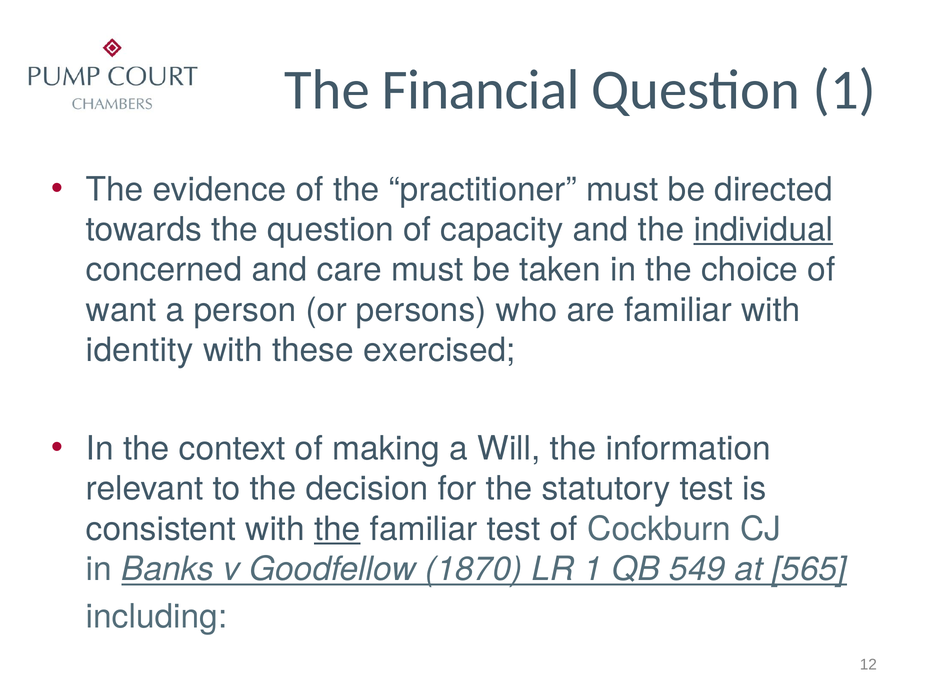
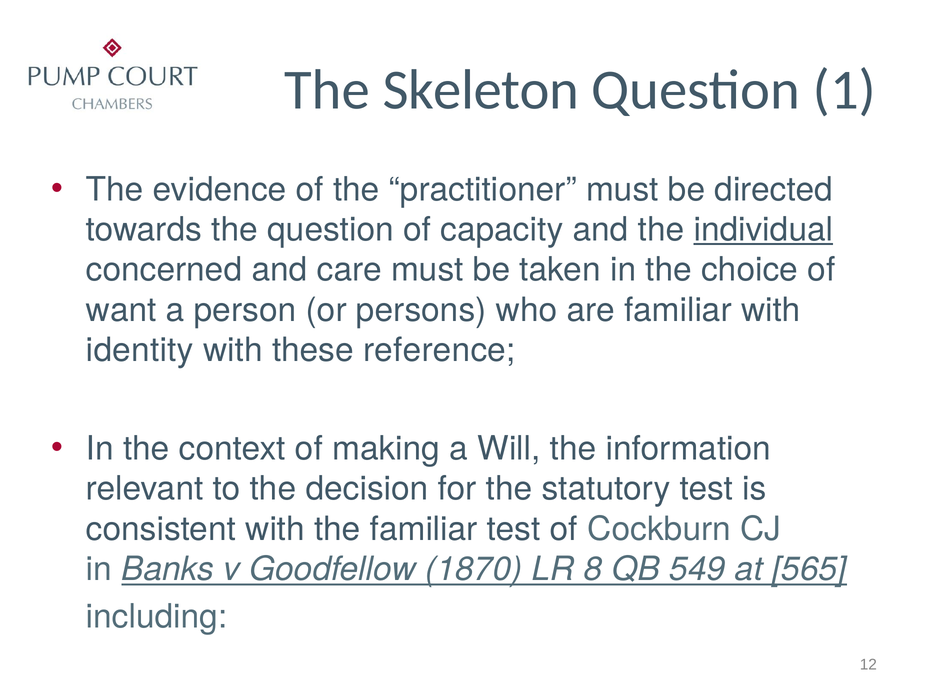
Financial: Financial -> Skeleton (481, 90)
exercised: exercised -> reference (439, 350)
the underline: present -> none (337, 529)
LR 1: 1 -> 8 (593, 569)
